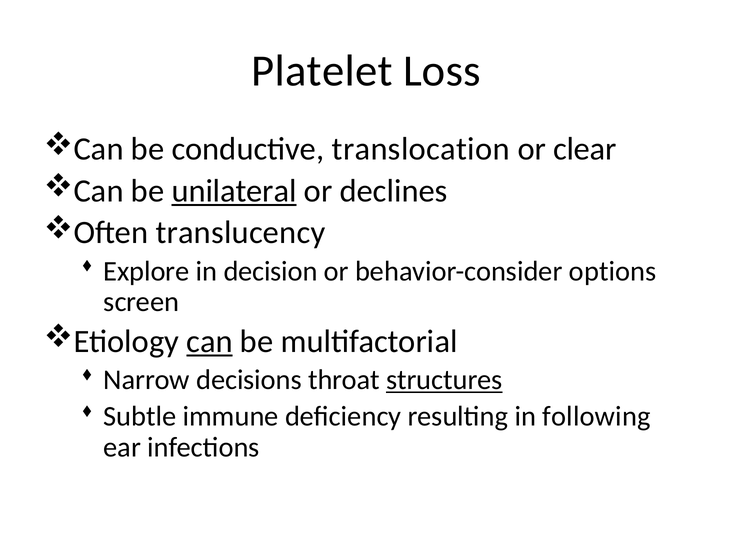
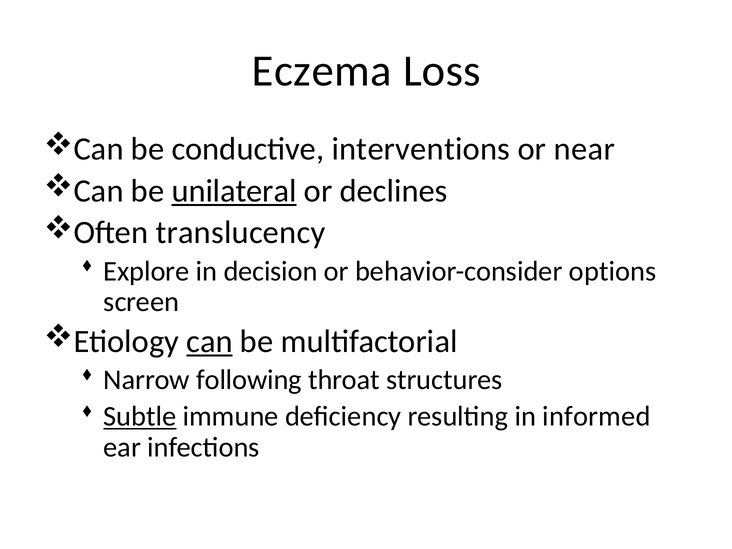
Platelet: Platelet -> Eczema (322, 71)
translocation: translocation -> interventions (421, 149)
clear: clear -> near (585, 149)
decisions: decisions -> following (249, 380)
structures underline: present -> none (444, 380)
Subtle underline: none -> present (140, 417)
following: following -> informed (596, 417)
